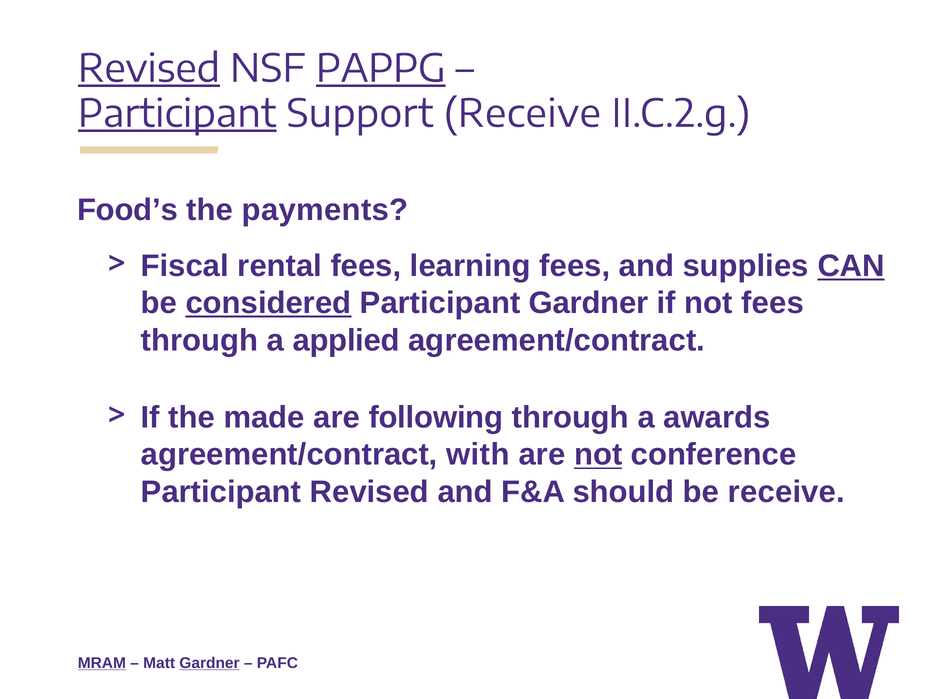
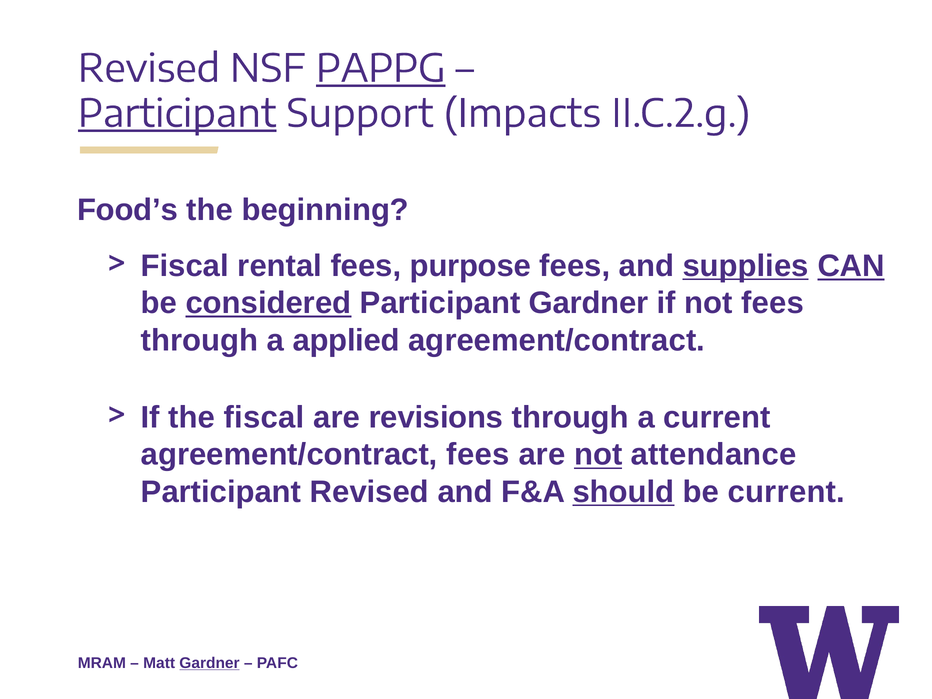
Revised underline: present -> none (149, 69)
Support Receive: Receive -> Impacts (522, 114)
payments: payments -> beginning (325, 210)
learning: learning -> purpose (470, 266)
supplies underline: none -> present (746, 266)
the made: made -> fiscal (264, 417)
following: following -> revisions (436, 417)
a awards: awards -> current (717, 417)
agreement/contract with: with -> fees (478, 455)
conference: conference -> attendance (714, 455)
should underline: none -> present (623, 492)
be receive: receive -> current (786, 492)
MRAM underline: present -> none (102, 663)
